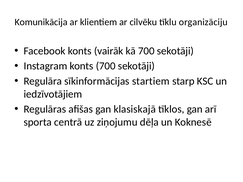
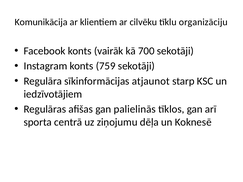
konts 700: 700 -> 759 (106, 66)
startiem: startiem -> atjaunot (151, 81)
klasiskajā: klasiskajā -> palielinās (135, 109)
